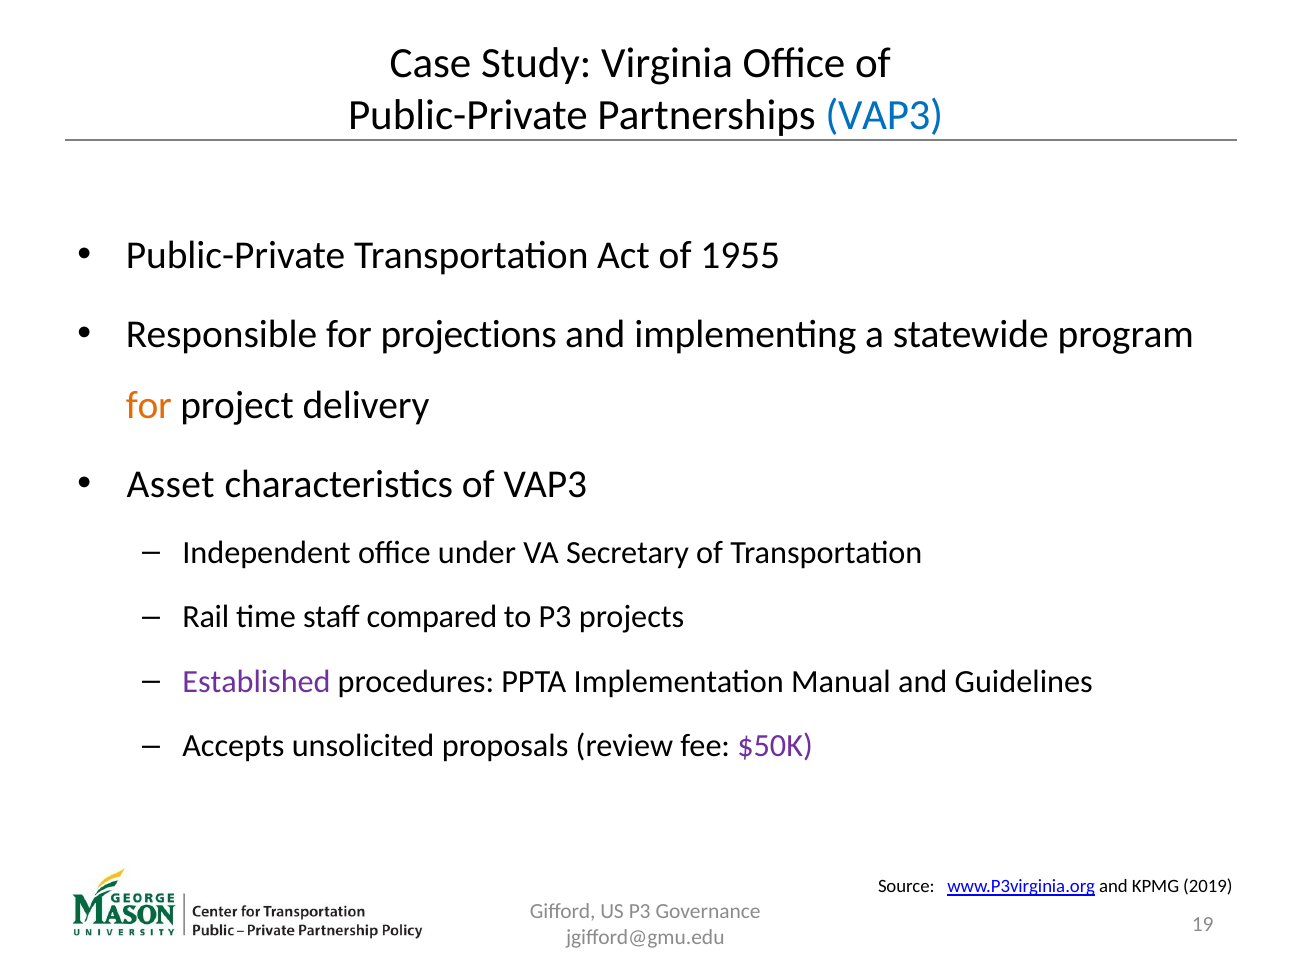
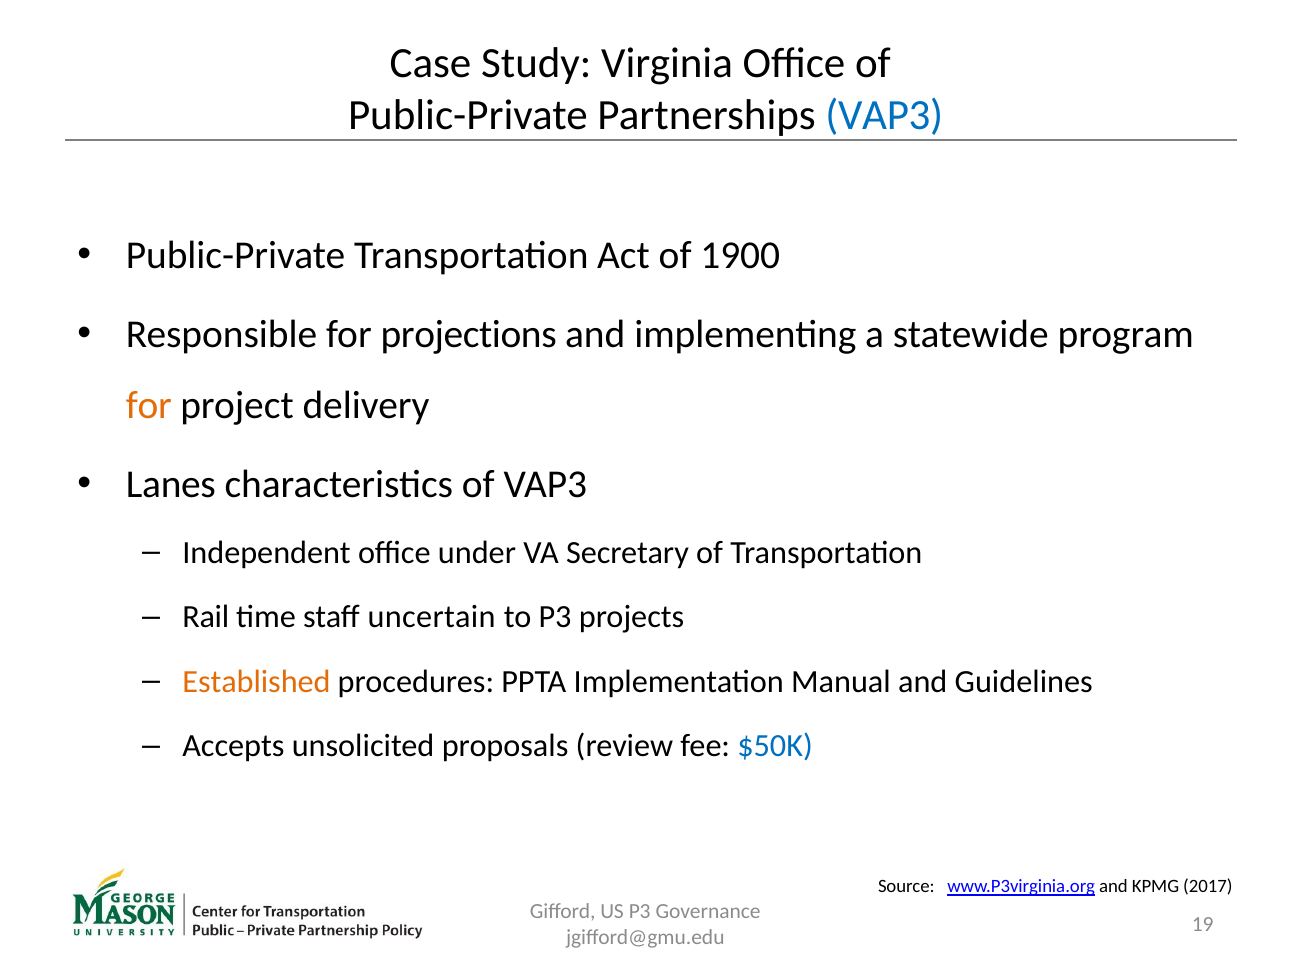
1955: 1955 -> 1900 (740, 256)
Asset: Asset -> Lanes (171, 484)
compared: compared -> uncertain (432, 617)
Established colour: purple -> orange (256, 682)
$50K colour: purple -> blue (775, 746)
2019: 2019 -> 2017 (1208, 887)
